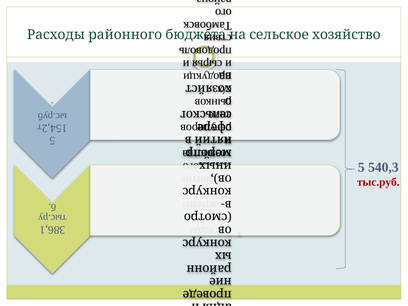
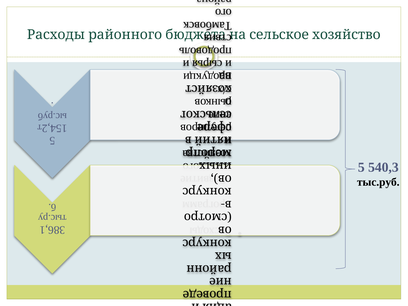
тыс.руб colour: red -> black (378, 182)
